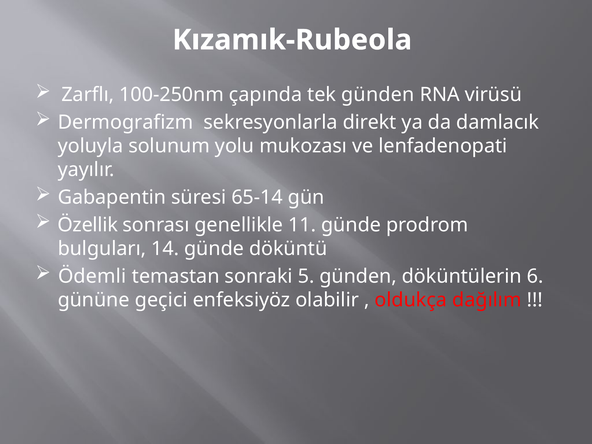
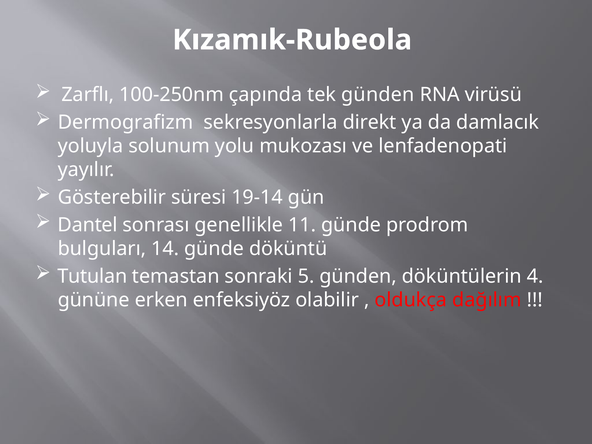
Gabapentin: Gabapentin -> Gösterebilir (112, 197)
65-14: 65-14 -> 19-14 (257, 197)
Özellik: Özellik -> Dantel (88, 225)
Ödemli: Ödemli -> Tutulan (92, 276)
6: 6 -> 4 (535, 276)
geçici: geçici -> erken (161, 300)
